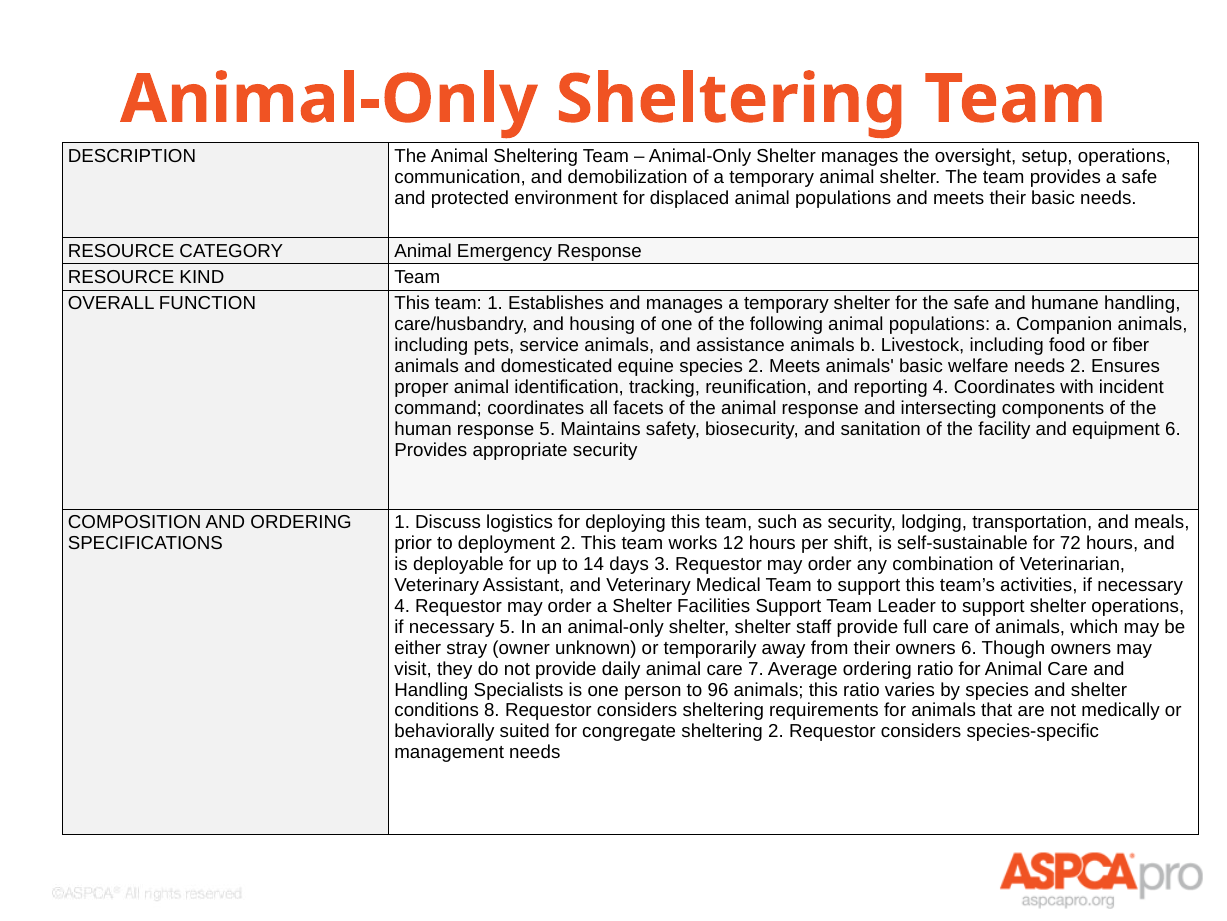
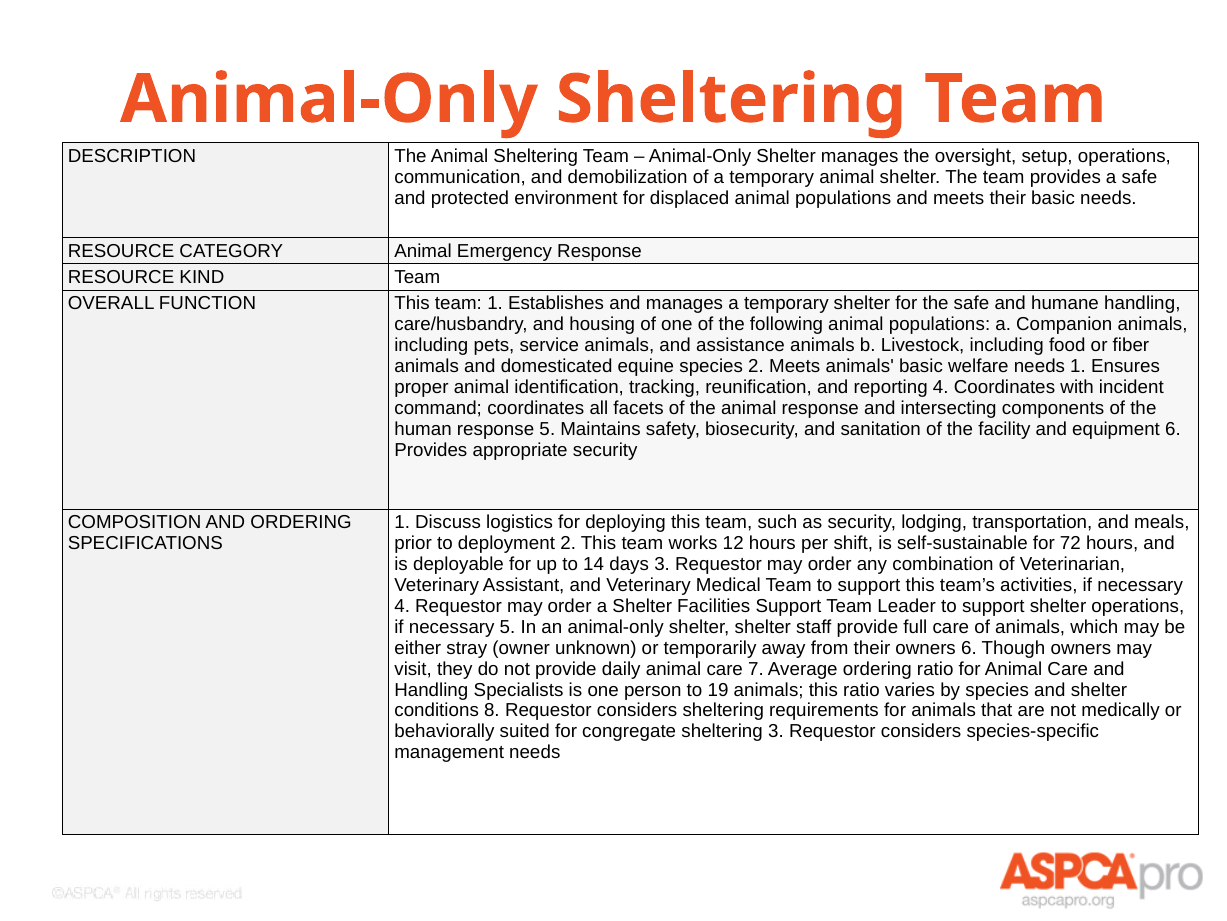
needs 2: 2 -> 1 (1078, 366)
96: 96 -> 19 (718, 689)
sheltering 2: 2 -> 3 (776, 731)
